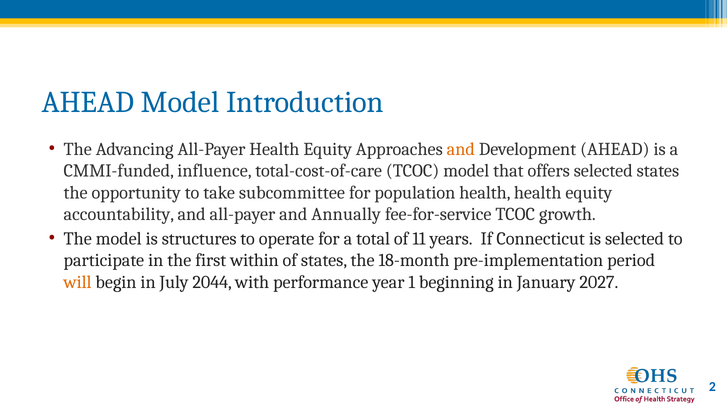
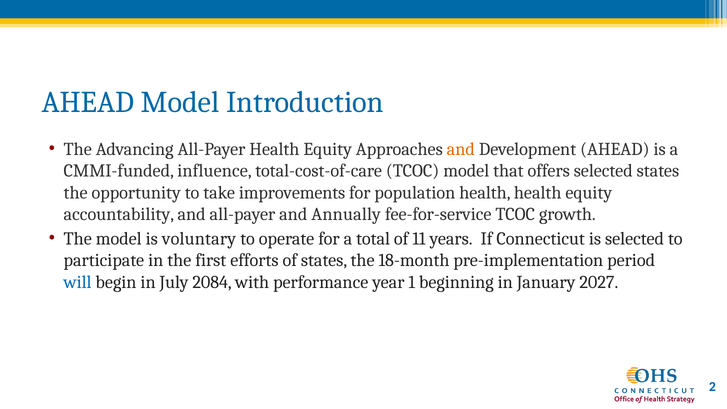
subcommittee: subcommittee -> improvements (292, 193)
structures: structures -> voluntary (199, 239)
within: within -> efforts (254, 260)
will colour: orange -> blue (78, 282)
2044: 2044 -> 2084 (212, 282)
